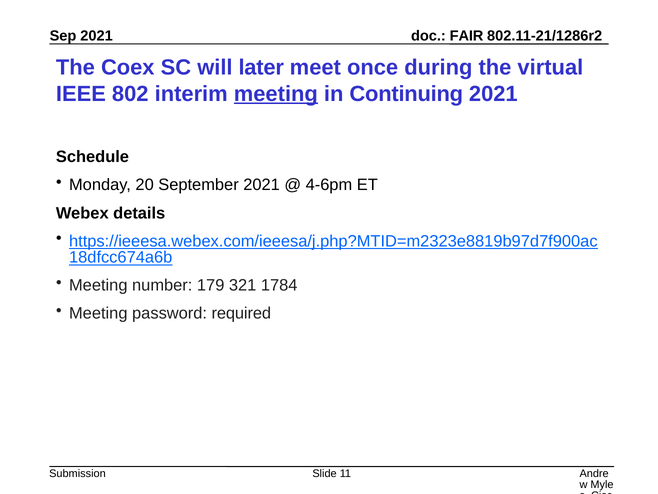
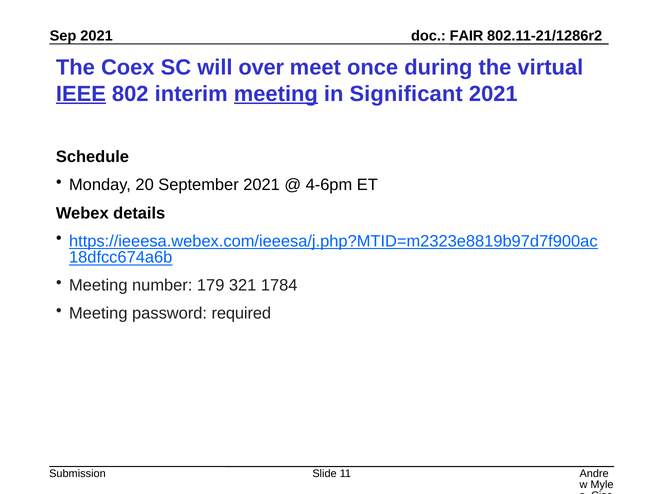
later: later -> over (261, 67)
IEEE underline: none -> present (81, 94)
Continuing: Continuing -> Significant (406, 94)
